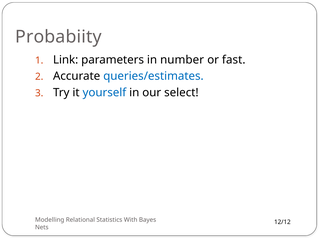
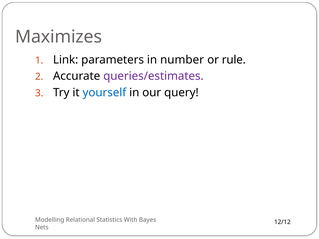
Probabiity: Probabiity -> Maximizes (59, 37)
fast: fast -> rule (234, 60)
queries/estimates colour: blue -> purple (153, 76)
select: select -> query (181, 93)
